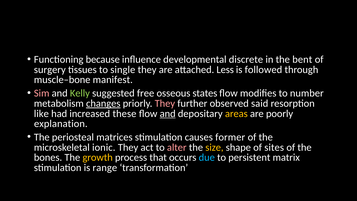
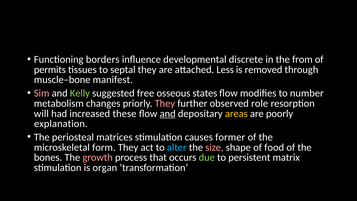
because: because -> borders (103, 59)
bent: bent -> from (302, 59)
surgery: surgery -> permits (50, 70)
single: single -> septal (123, 70)
followed: followed -> removed (264, 70)
changes underline: present -> none (103, 103)
said: said -> role (260, 103)
like: like -> will (41, 113)
ionic: ionic -> form (104, 147)
alter colour: pink -> light blue (177, 147)
size colour: yellow -> pink (214, 147)
sites: sites -> food (274, 147)
growth colour: yellow -> pink (98, 157)
due colour: light blue -> light green (207, 157)
range: range -> organ (105, 167)
